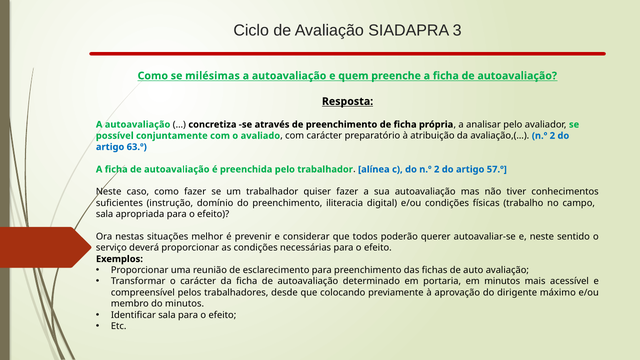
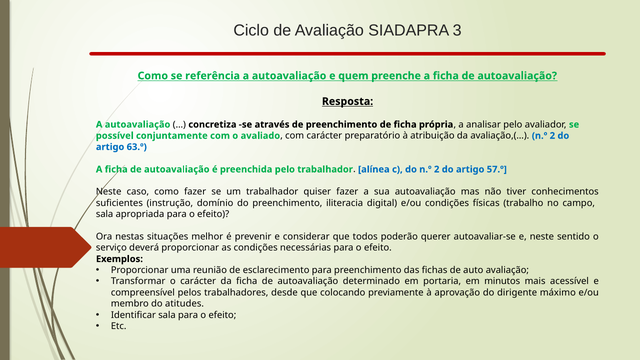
milésimas: milésimas -> referência (213, 76)
do minutos: minutos -> atitudes (185, 304)
